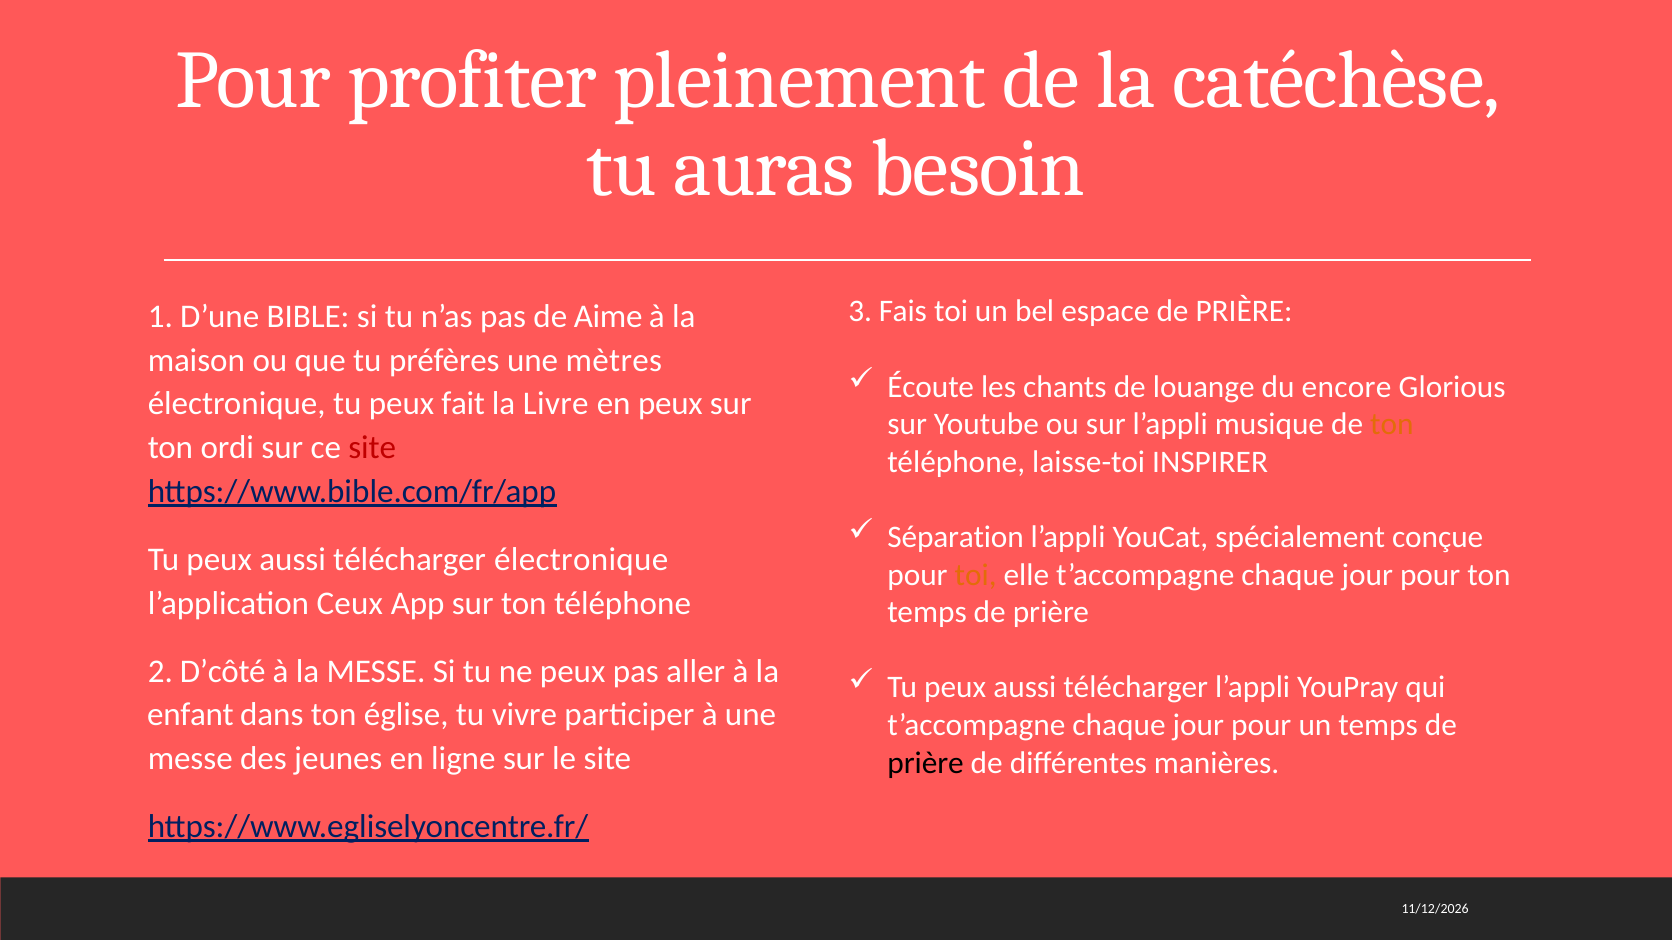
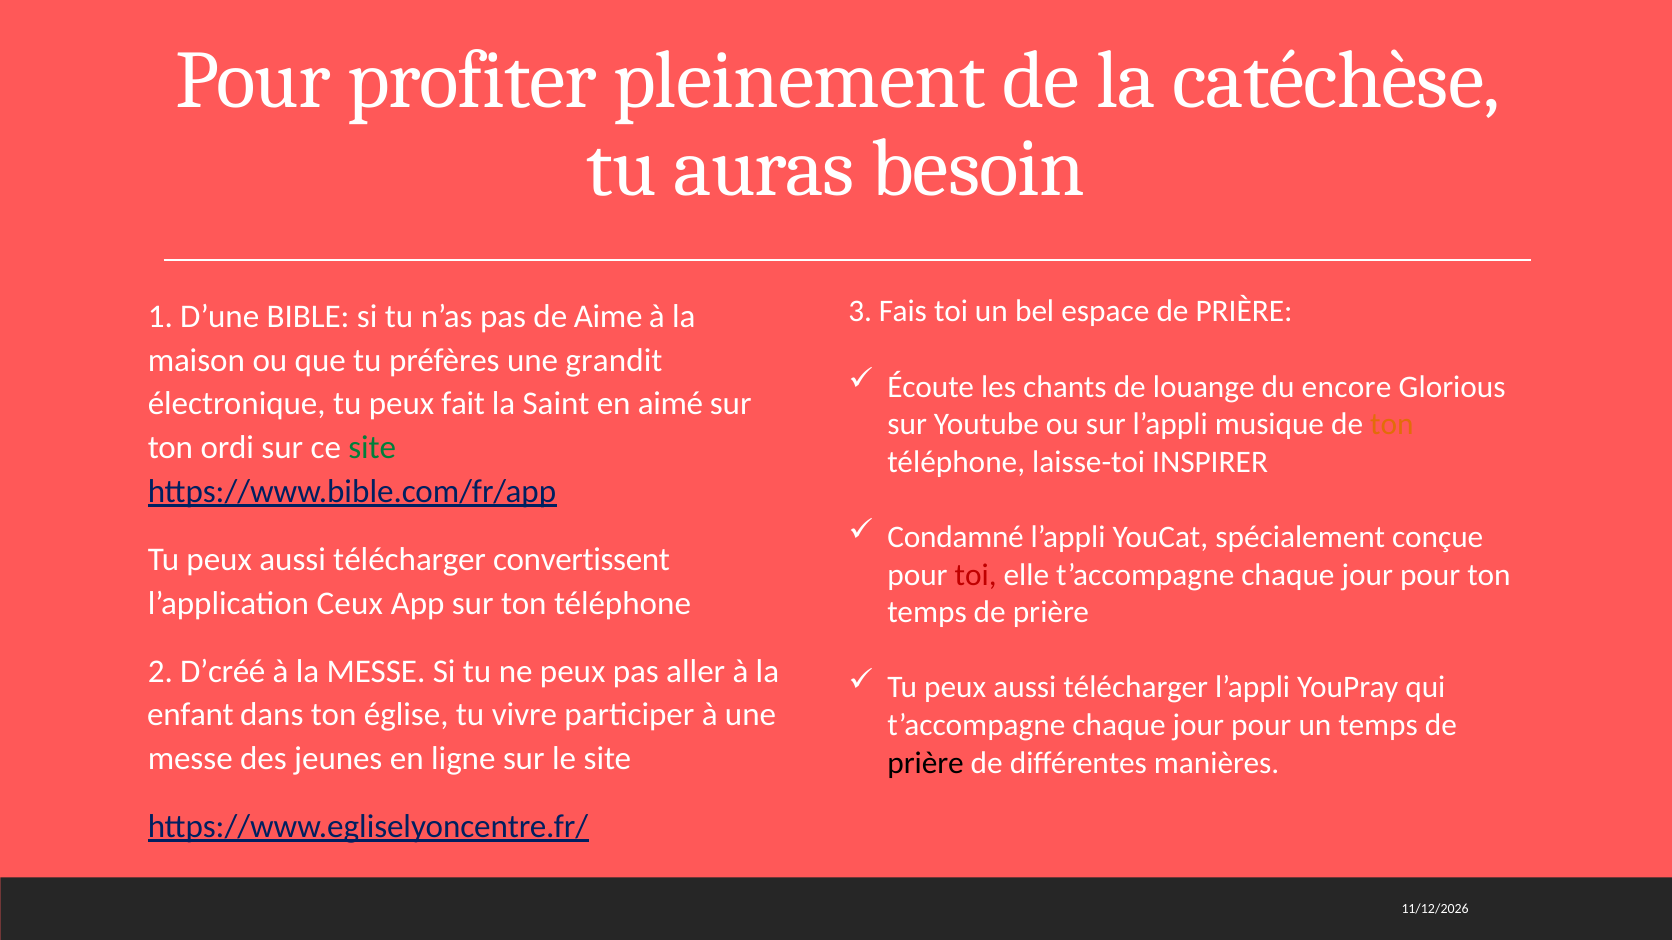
mètres: mètres -> grandit (614, 361)
Livre: Livre -> Saint (556, 404)
en peux: peux -> aimé (670, 404)
site colour: red -> green (372, 448)
Séparation: Séparation -> Condamné (956, 537)
télécharger électronique: électronique -> convertissent (582, 560)
toi colour: orange -> red (976, 575)
D’côté: D’côté -> D’créé (223, 672)
